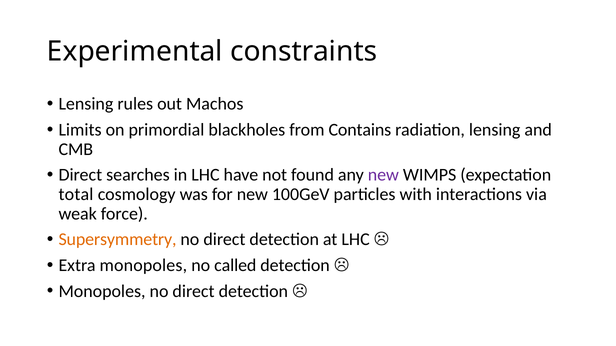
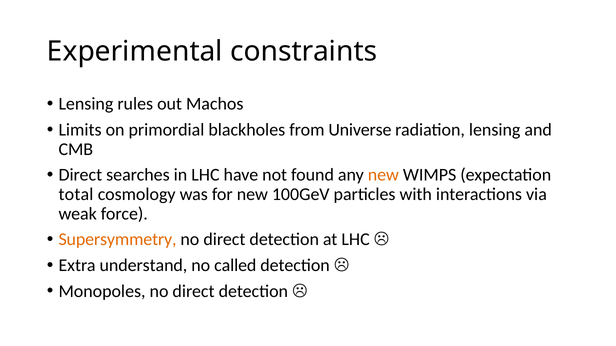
Contains: Contains -> Universe (360, 130)
new colour: purple -> orange (383, 175)
Extra monopoles: monopoles -> understand (143, 266)
